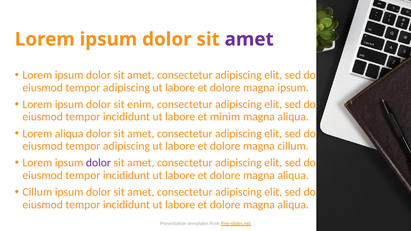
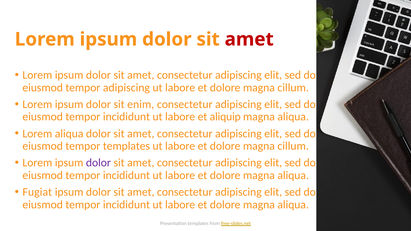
amet colour: purple -> red (249, 39)
ipsum: ipsum -> cillum (293, 88)
minim: minim -> aliquip (225, 117)
adipiscing: adipiscing -> templates (126, 146)
Cillum: Cillum -> Fugiat (37, 192)
